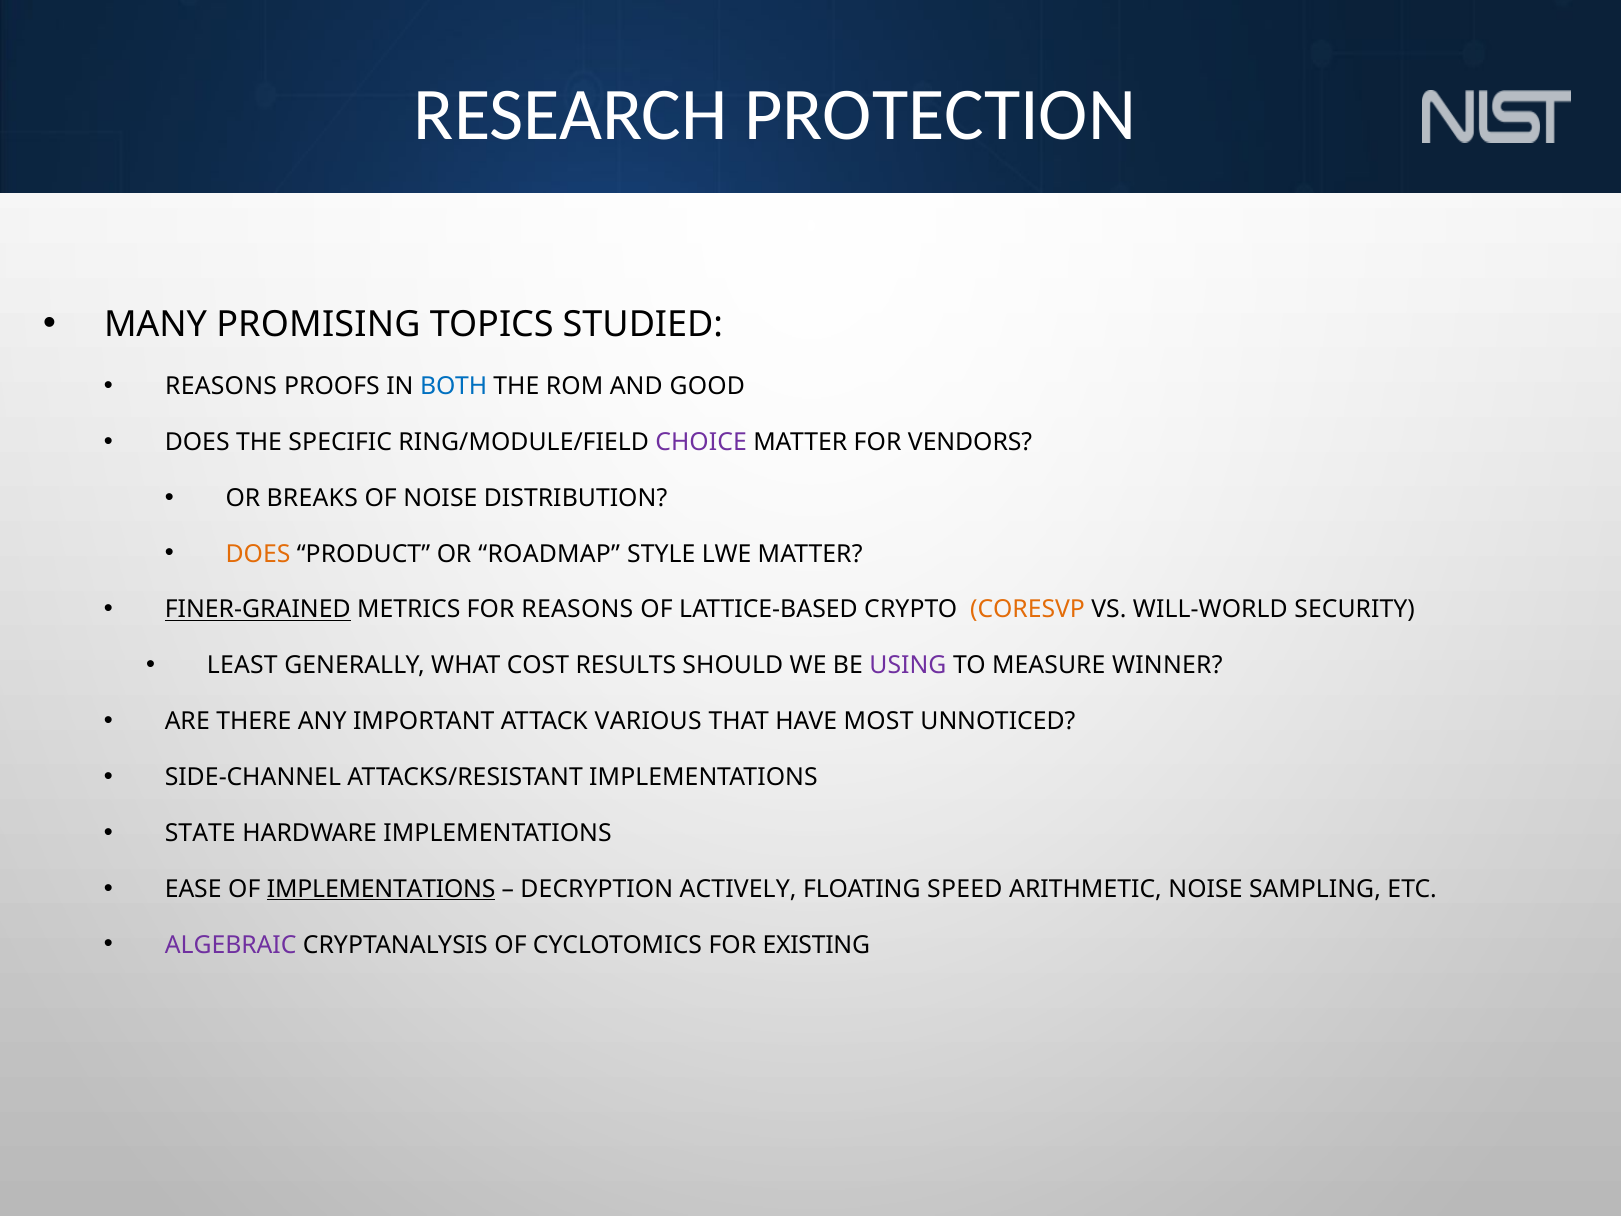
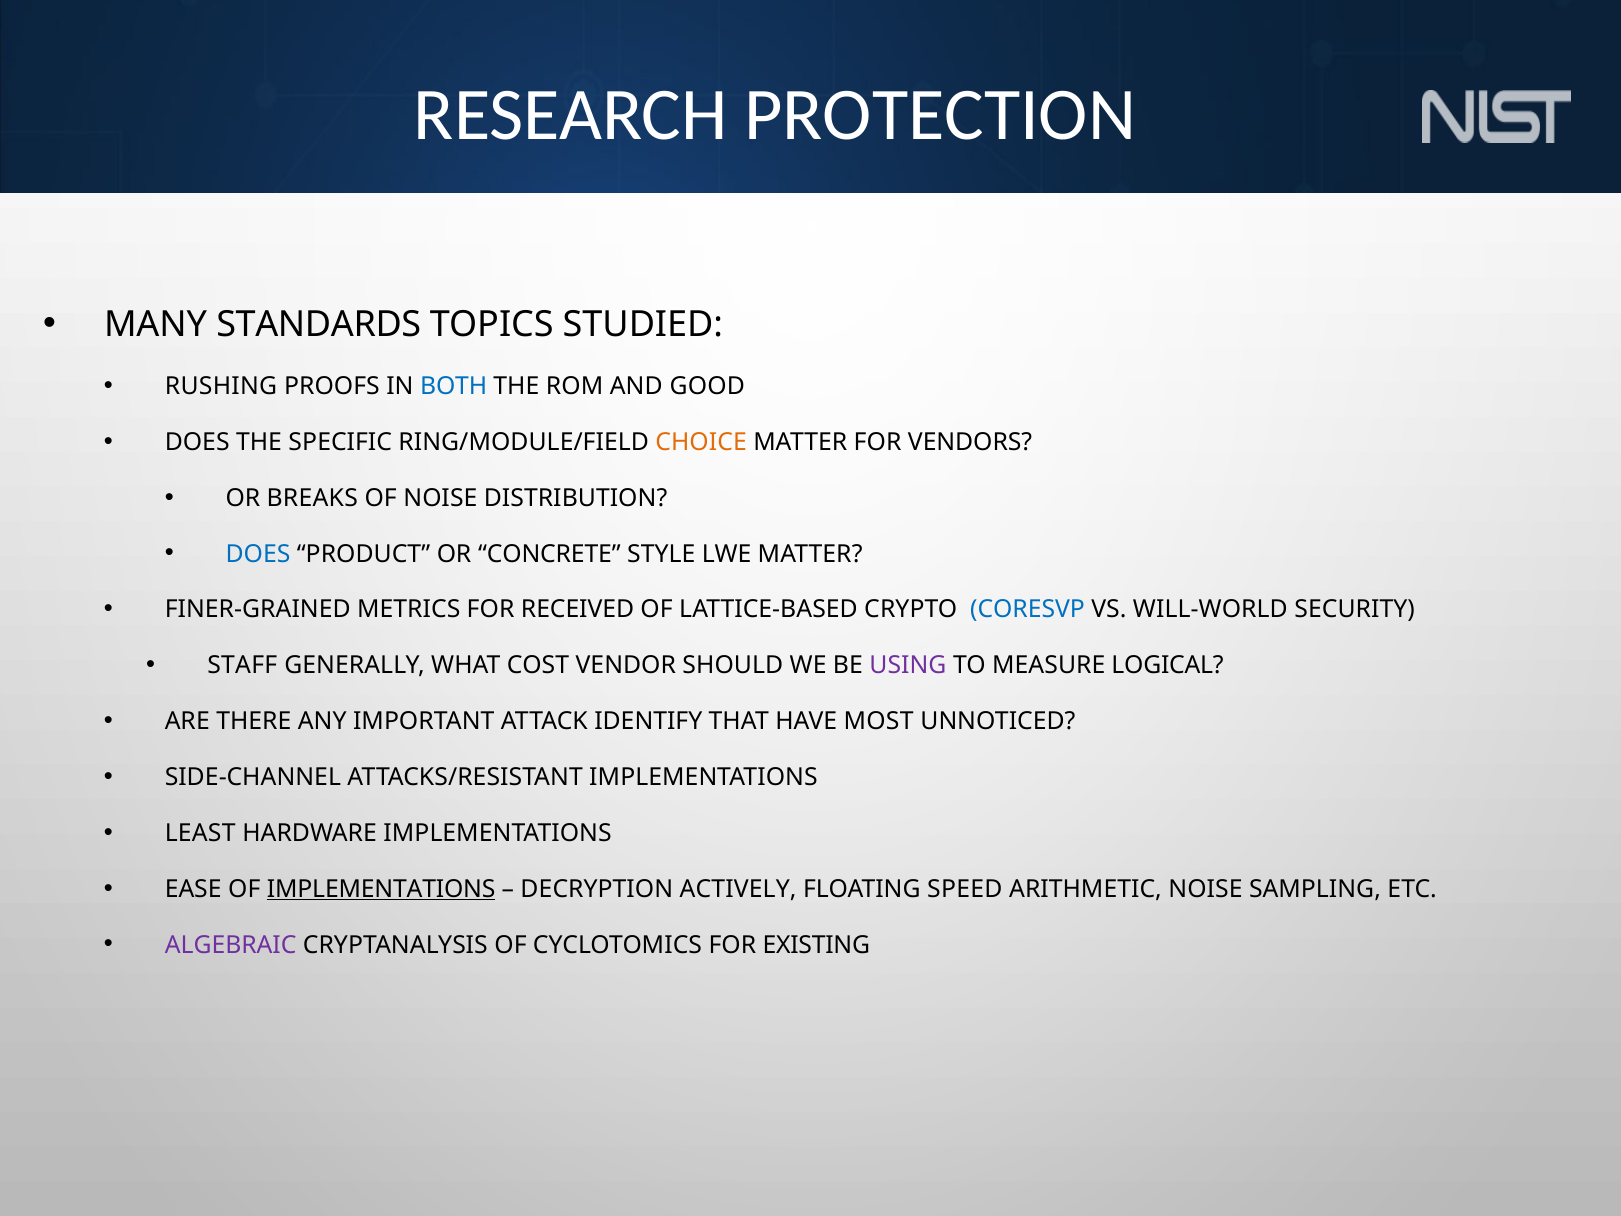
PROMISING: PROMISING -> STANDARDS (319, 325)
REASONS: REASONS -> RUSHING (221, 386)
CHOICE colour: purple -> orange (701, 442)
DOES colour: orange -> blue (258, 554)
ROADMAP: ROADMAP -> CONCRETE (549, 554)
FINER-GRAINED underline: present -> none (258, 610)
FOR REASONS: REASONS -> RECEIVED (578, 610)
CORESVP colour: orange -> blue (1028, 610)
LEAST: LEAST -> STAFF (242, 666)
RESULTS: RESULTS -> VENDOR (626, 666)
WINNER: WINNER -> LOGICAL (1168, 666)
VARIOUS: VARIOUS -> IDENTIFY (648, 721)
STATE: STATE -> LEAST (200, 833)
